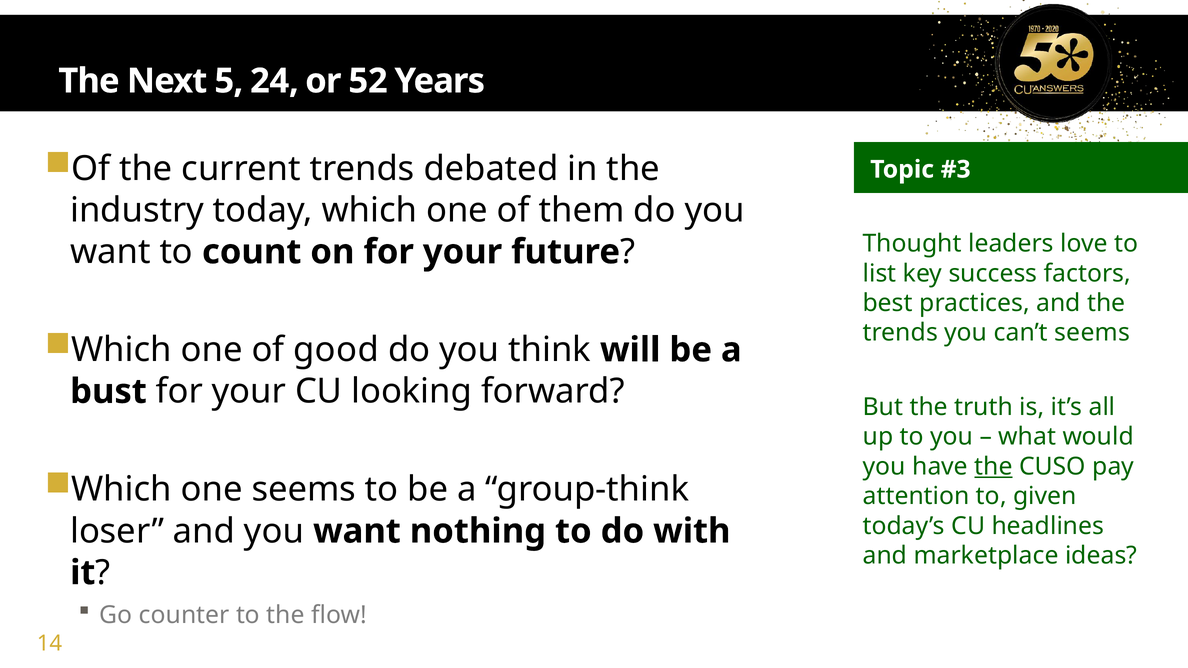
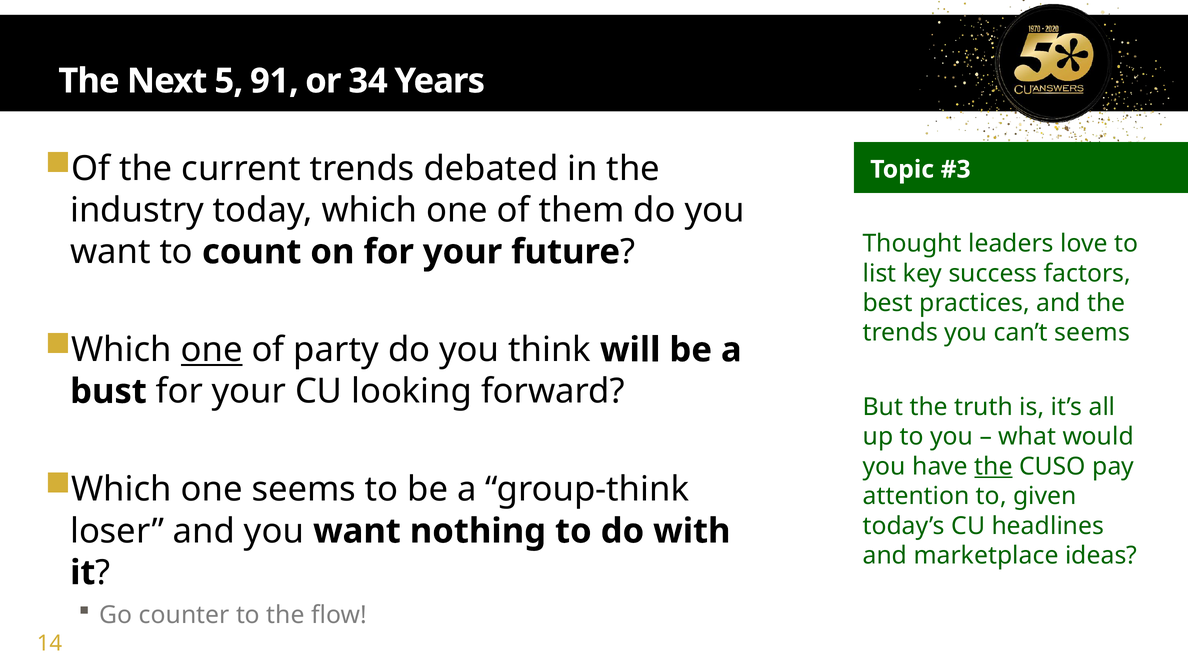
24: 24 -> 91 (274, 81)
52: 52 -> 34 (368, 81)
one underline: none -> present (212, 350)
good: good -> party (336, 350)
